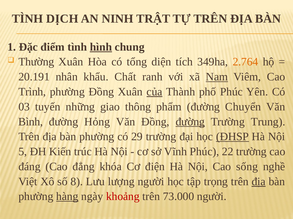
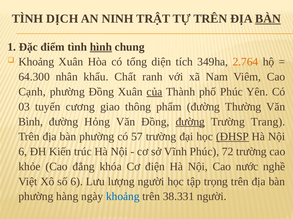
BÀN underline: none -> present (268, 19)
Thường: Thường -> Khoảng (36, 62)
20.191: 20.191 -> 64.300 (34, 77)
Nam underline: present -> none (217, 77)
Trình: Trình -> Cạnh (32, 92)
những: những -> cương (80, 107)
Chuyển: Chuyển -> Thường (243, 107)
Trung: Trung -> Trang (268, 122)
29: 29 -> 57 (137, 137)
5: 5 -> 6 (23, 152)
22: 22 -> 72 (228, 152)
đáng: đáng -> khỏe (30, 167)
sống: sống -> nước (247, 167)
số 8: 8 -> 6 (77, 182)
địa underline: present -> none (259, 182)
hàng underline: present -> none (67, 197)
khoảng colour: red -> blue (123, 197)
73.000: 73.000 -> 38.331 (178, 197)
